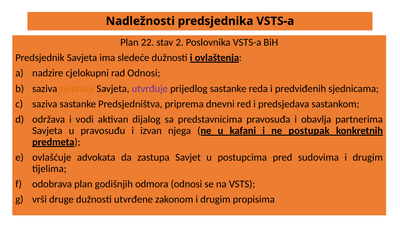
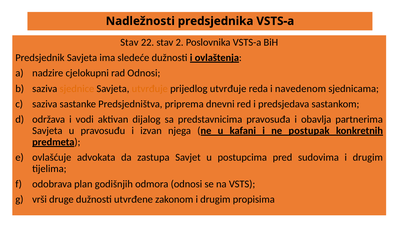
Plan: Plan -> Stav (129, 42)
utvrđuje colour: purple -> orange (150, 89)
prijedlog sastanke: sastanke -> utvrđuje (228, 89)
predviđenih: predviđenih -> navedenom (300, 89)
